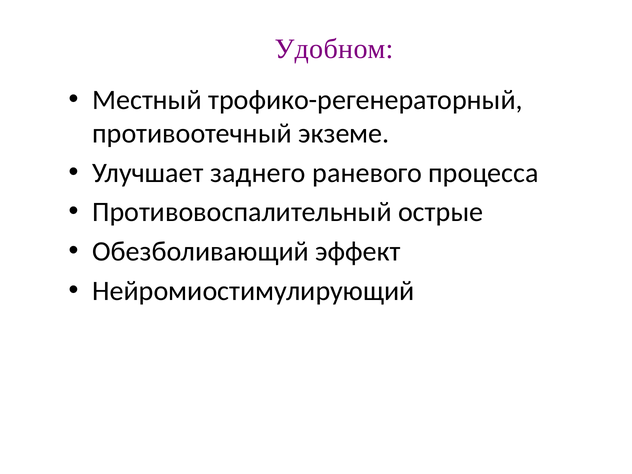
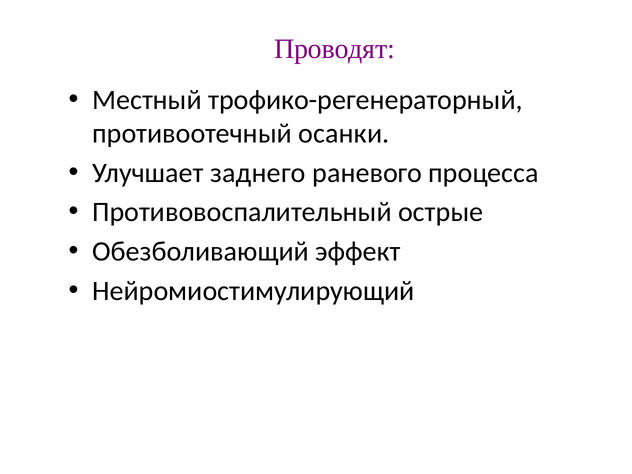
Удобном: Удобном -> Проводят (334, 49)
экземе: экземе -> осанки (344, 133)
